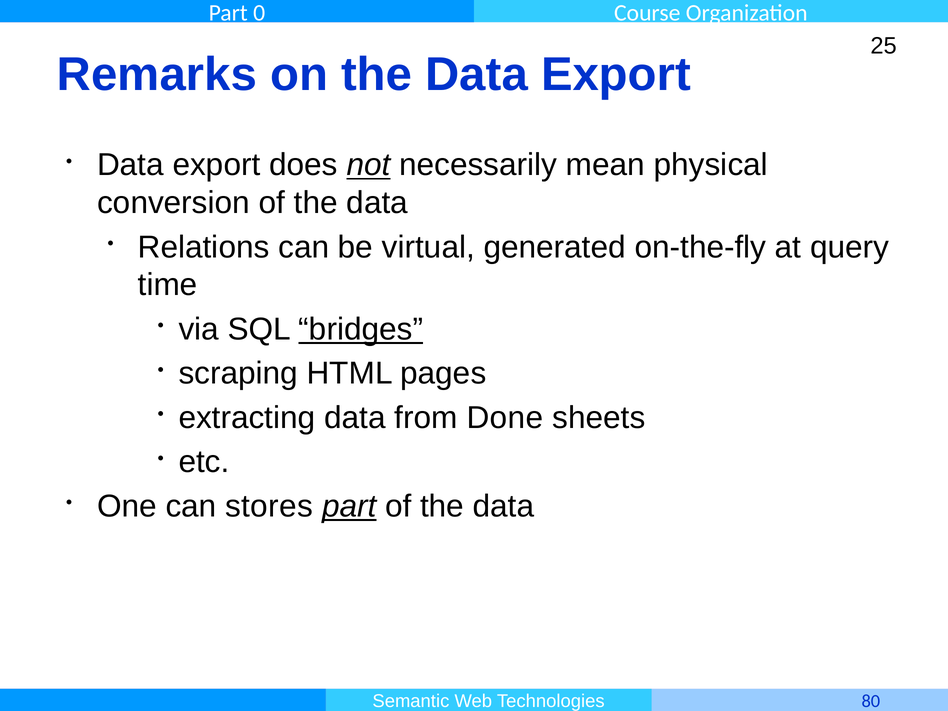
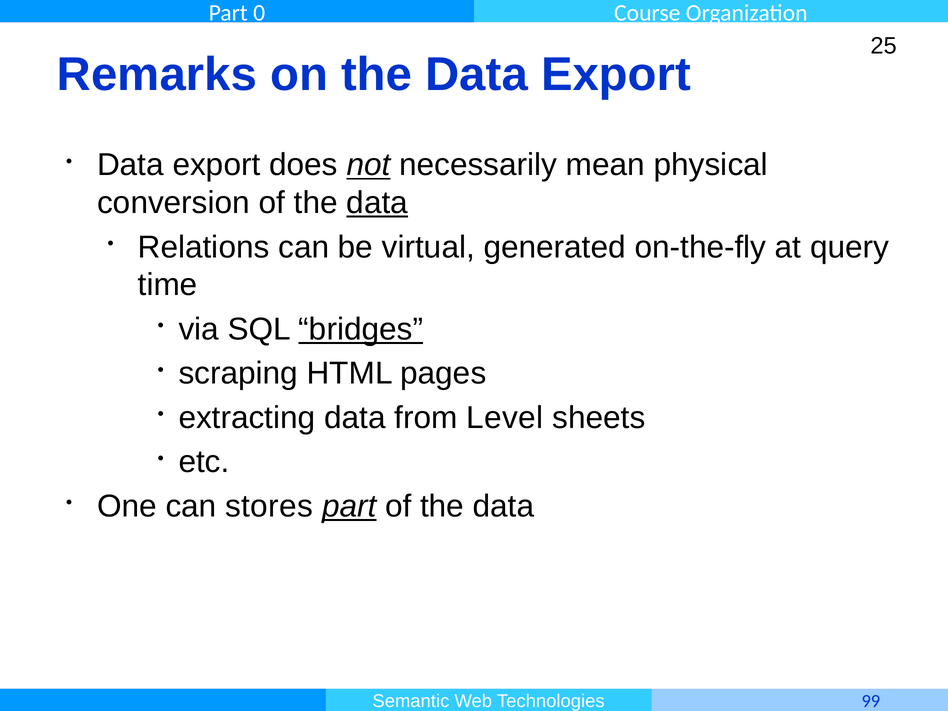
data underline: none -> present (377, 203)
Done: Done -> Level (505, 418)
80: 80 -> 99 (871, 701)
